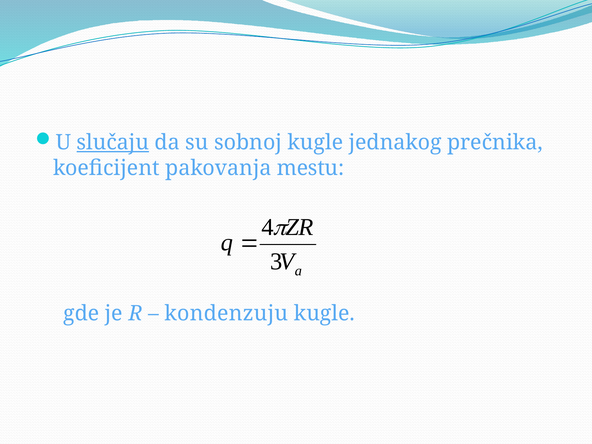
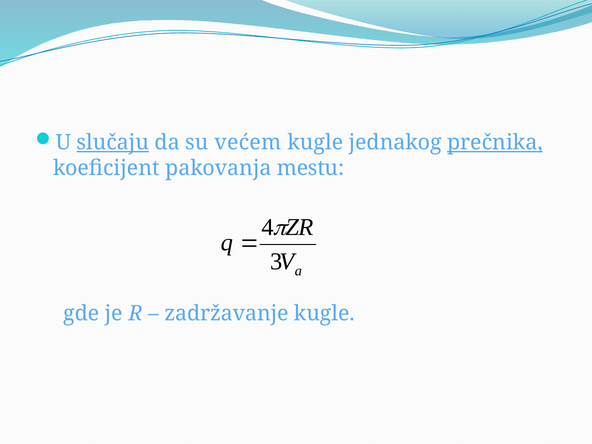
sobnoj: sobnoj -> većem (248, 143)
prečnika underline: none -> present (495, 143)
kondenzuju: kondenzuju -> zadržavanje (226, 313)
